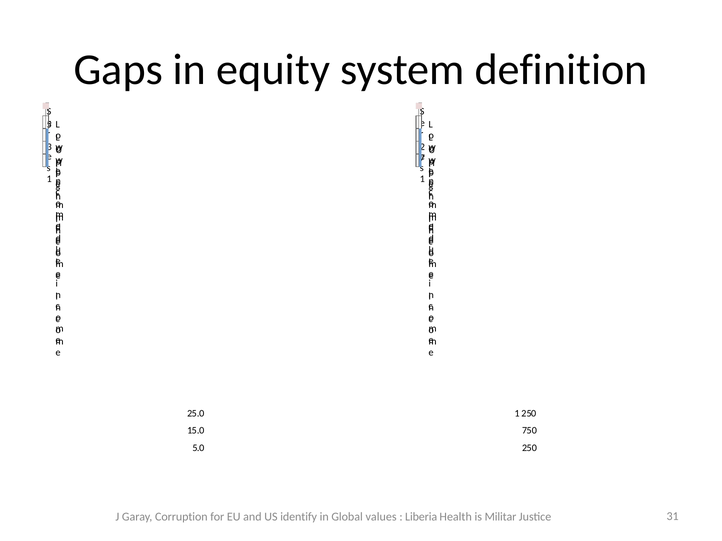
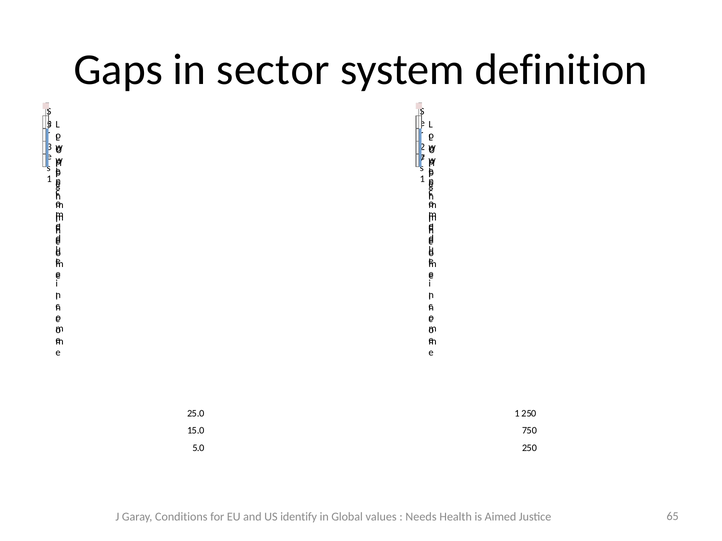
equity: equity -> sector (273, 70)
Corruption: Corruption -> Conditions (181, 517)
Liberia: Liberia -> Needs (421, 517)
Militar: Militar -> Aimed (500, 517)
31: 31 -> 65 (673, 517)
